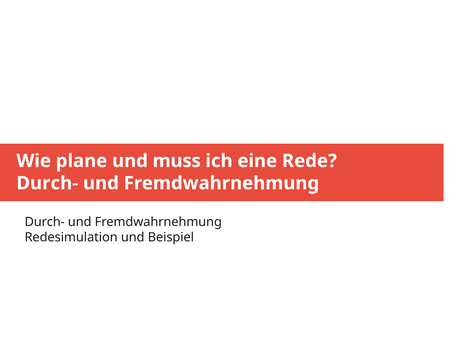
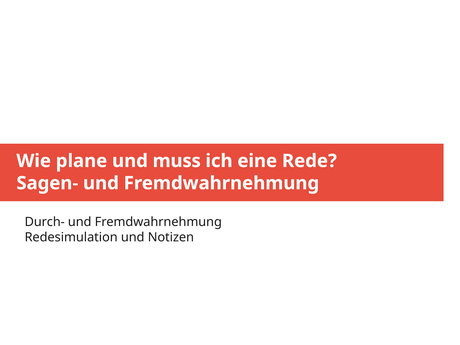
Durch-: Durch- -> Sagen- (47, 183)
Beispiel: Beispiel -> Notizen (171, 237)
